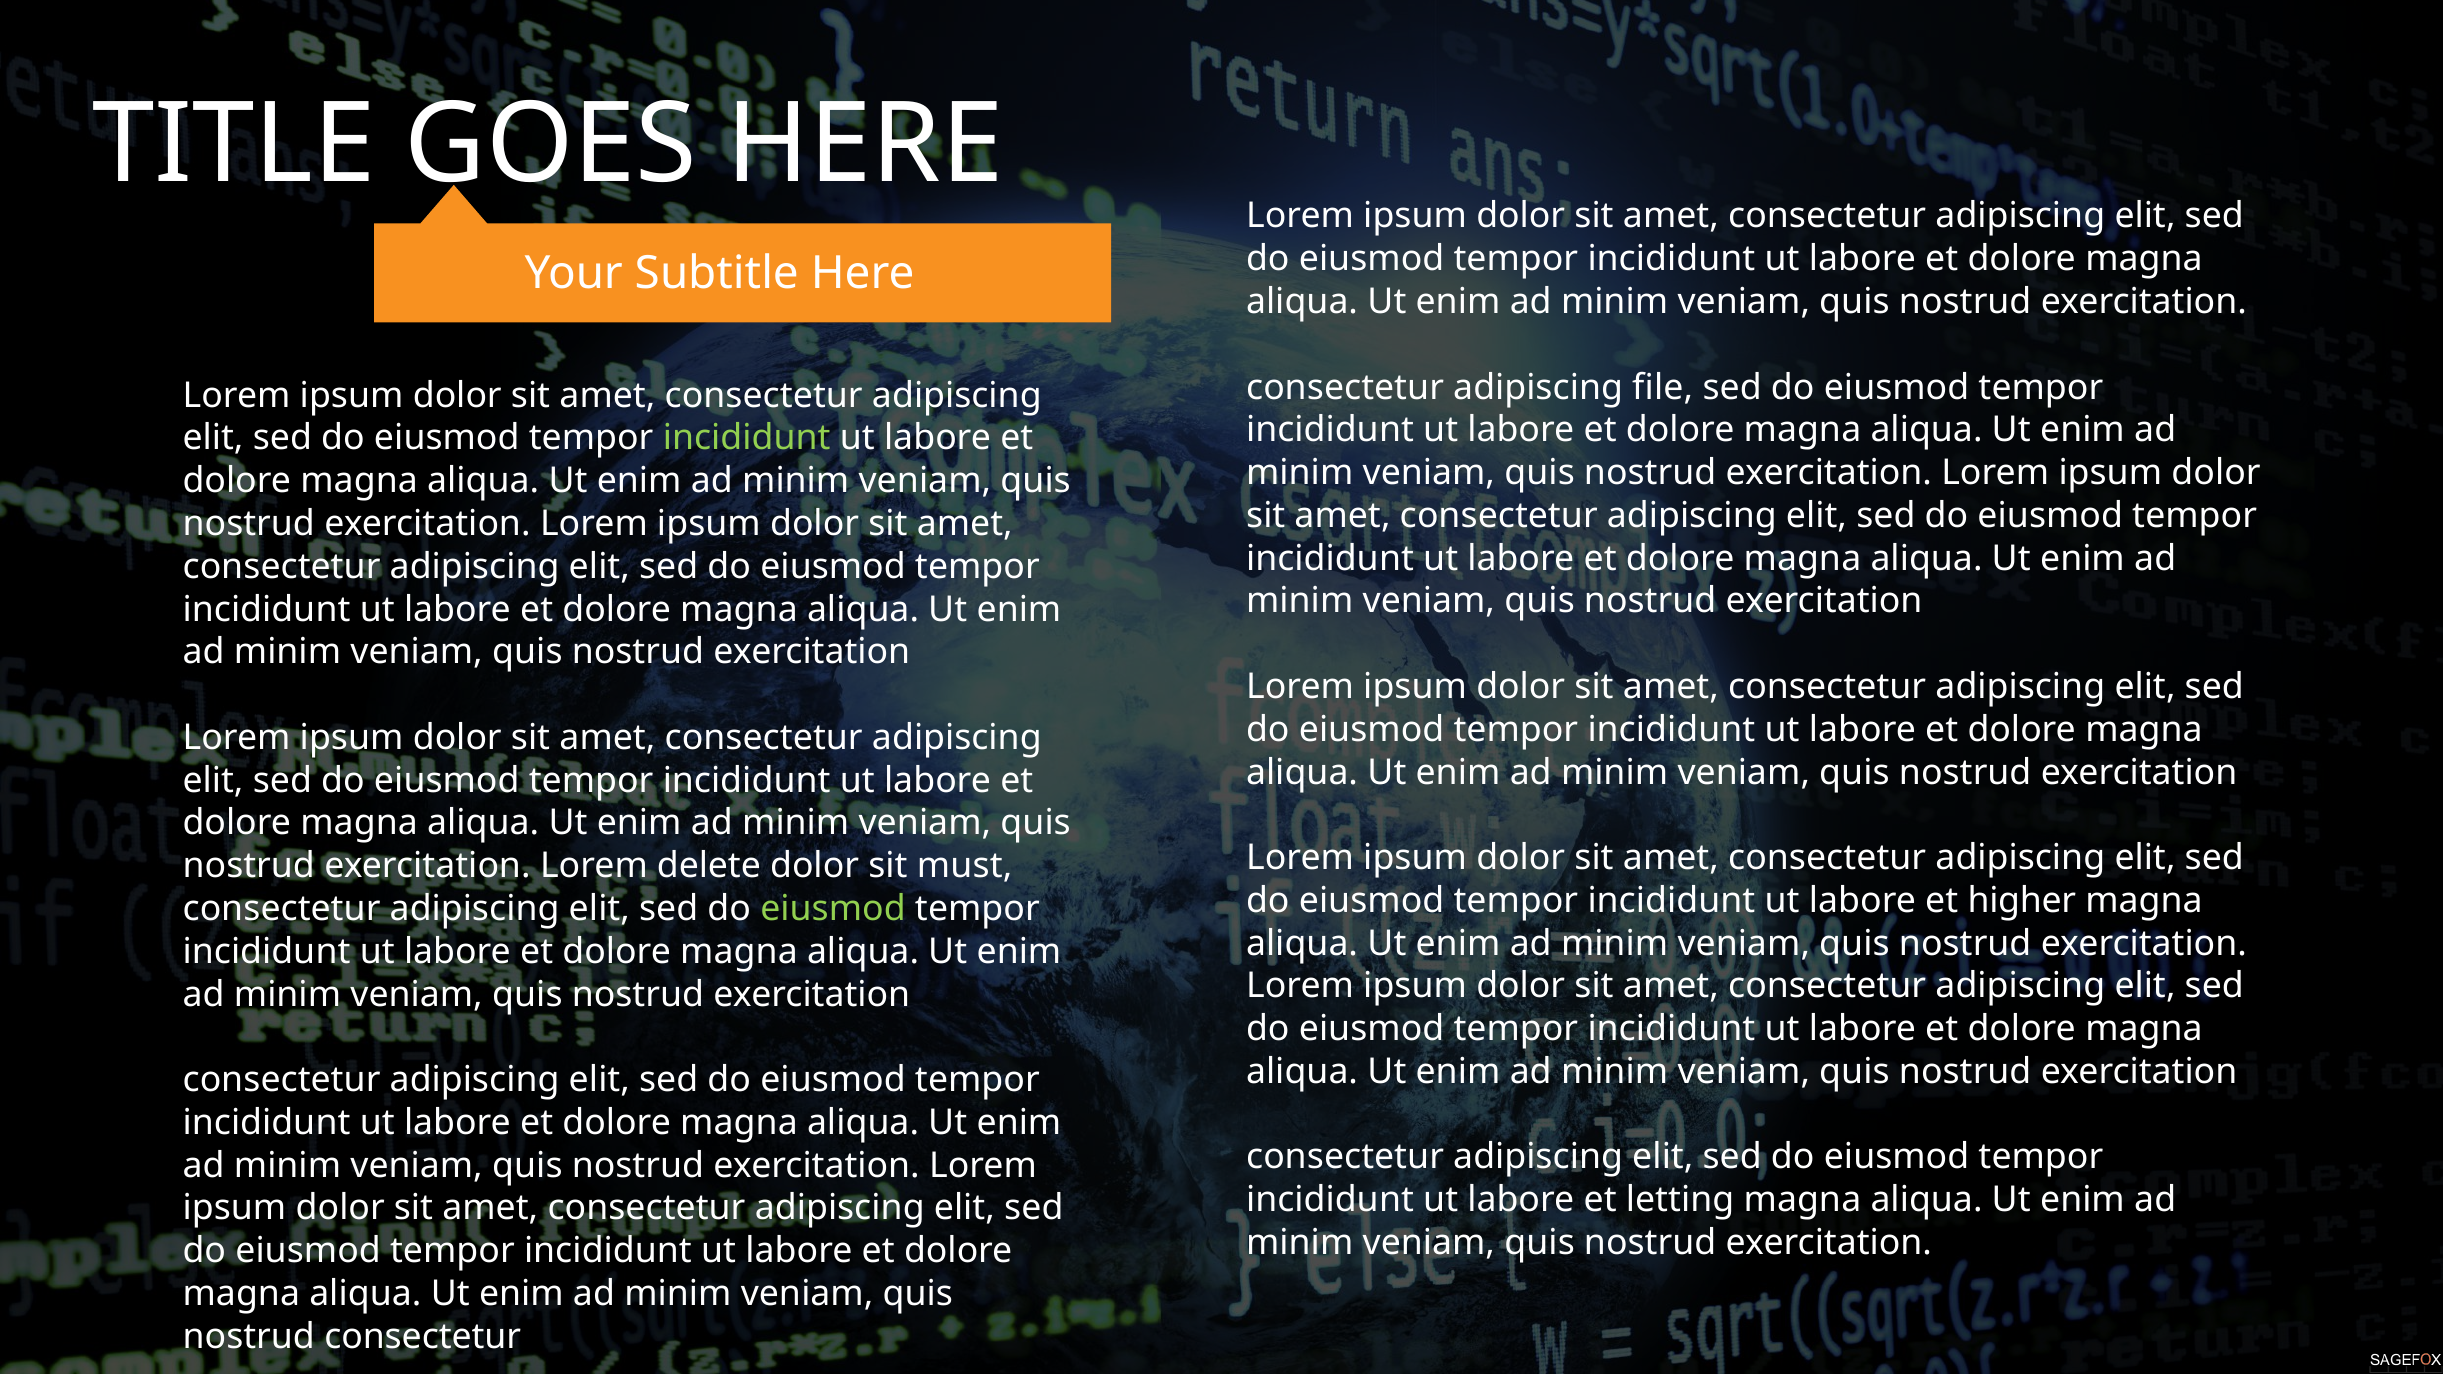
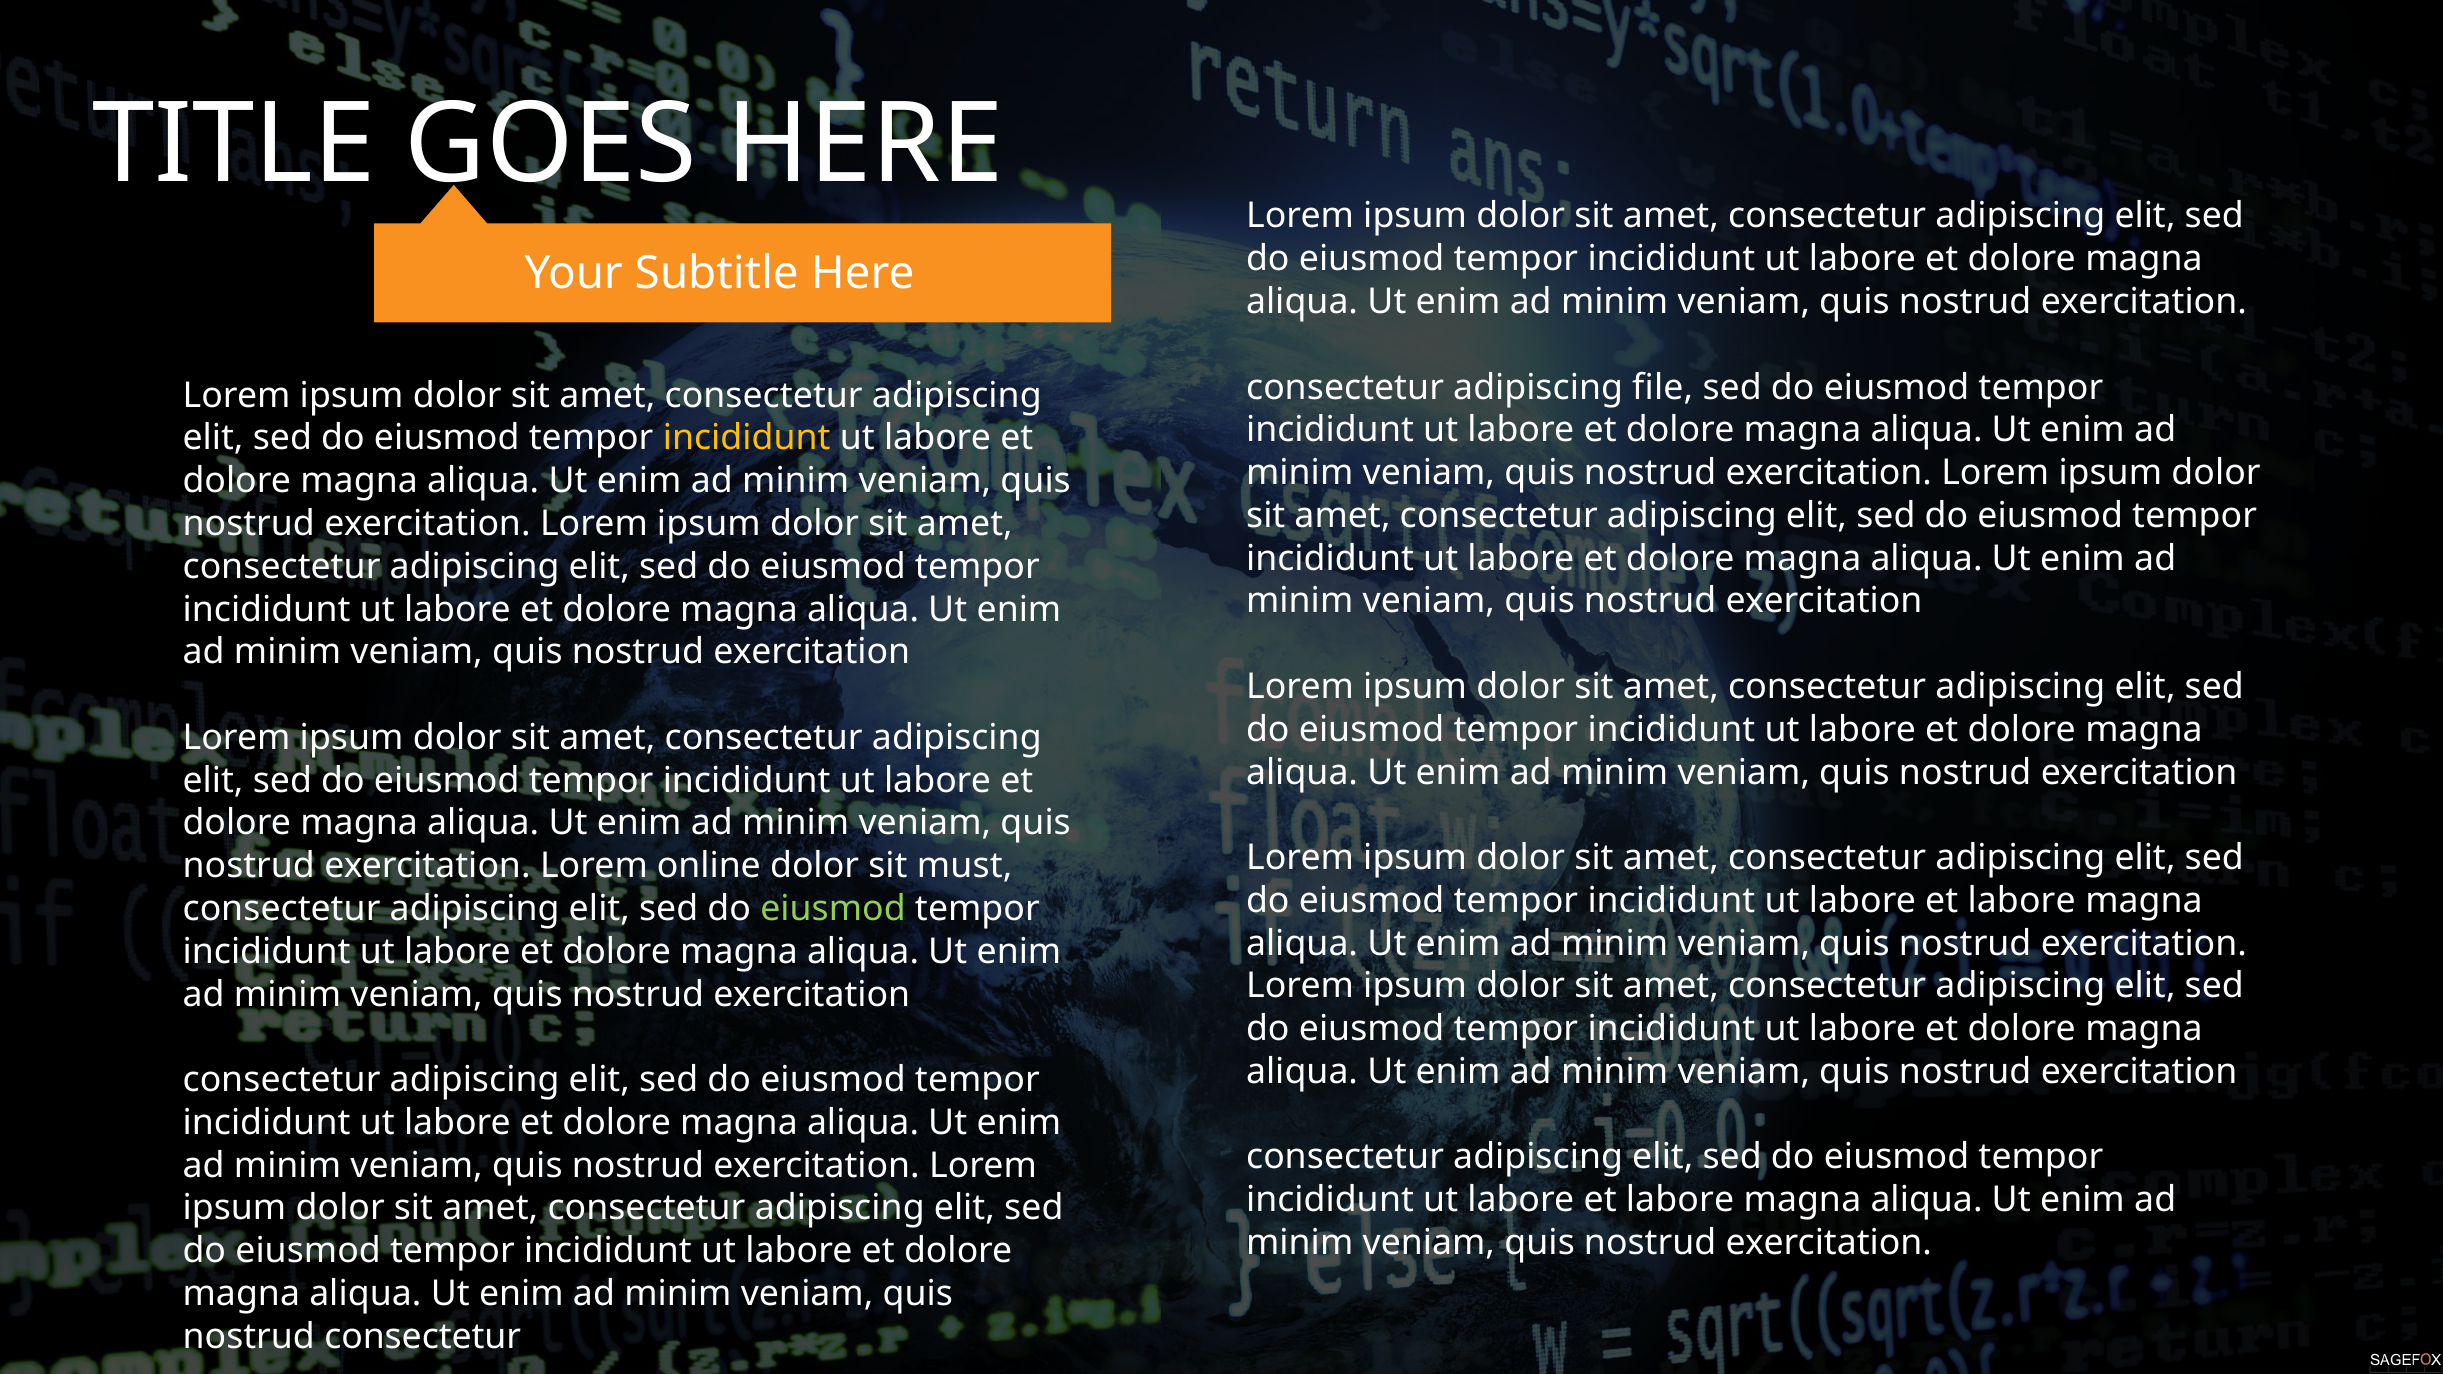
incididunt colour: light green -> yellow (747, 438)
delete: delete -> online (709, 866)
higher: higher -> labore (2022, 901)
letting: letting -> labore (1680, 1200)
